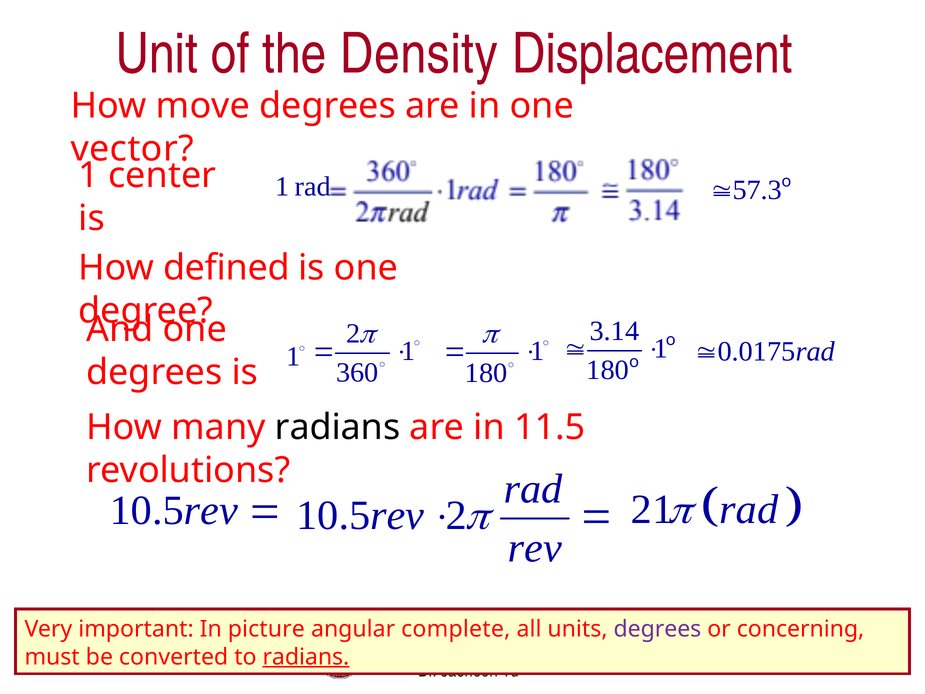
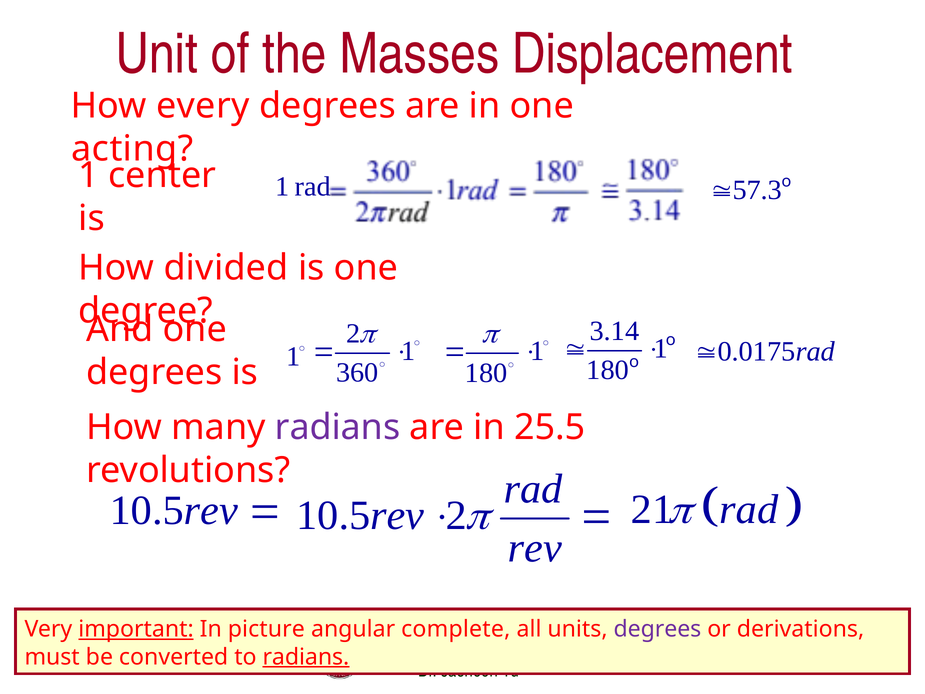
Density: Density -> Masses (419, 54)
move: move -> every (203, 106)
vector: vector -> acting (132, 149)
defined: defined -> divided (226, 268)
radians colour: black -> purple (338, 427)
11.5: 11.5 -> 25.5 (550, 427)
important underline: none -> present (136, 629)
concerning: concerning -> derivations (801, 629)
